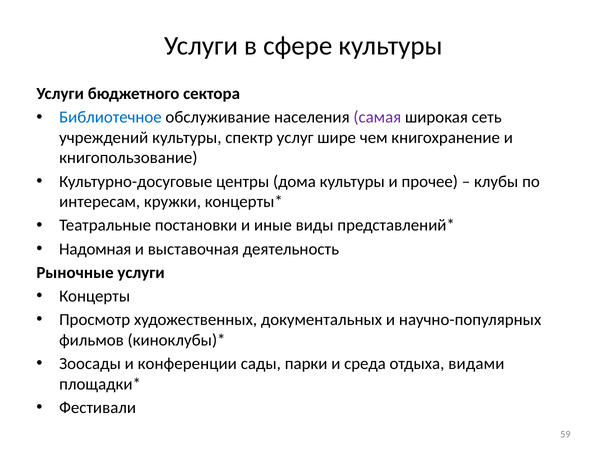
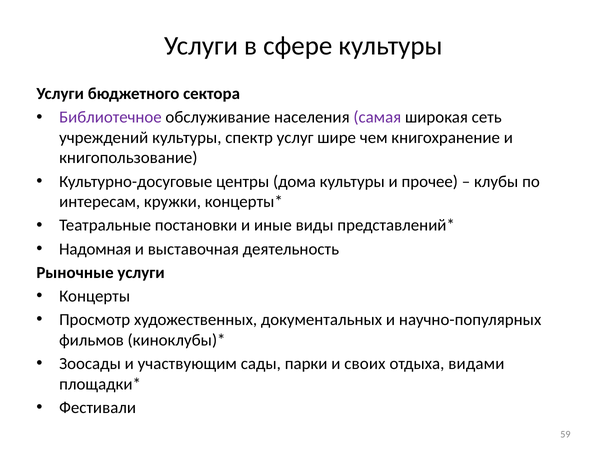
Библиотечное colour: blue -> purple (110, 117)
конференции: конференции -> участвующим (187, 364)
среда: среда -> своих (365, 364)
